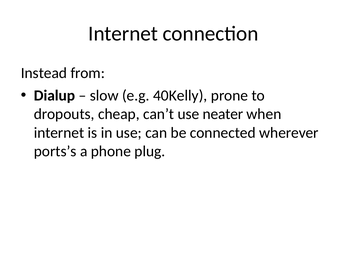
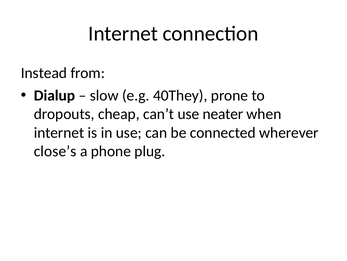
40Kelly: 40Kelly -> 40They (180, 95)
ports’s: ports’s -> close’s (55, 151)
